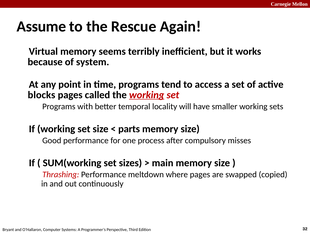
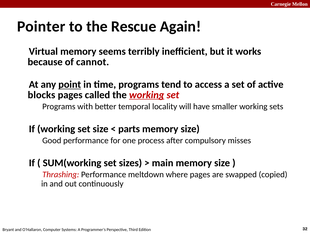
Assume: Assume -> Pointer (41, 27)
system: system -> cannot (93, 62)
point underline: none -> present (70, 84)
